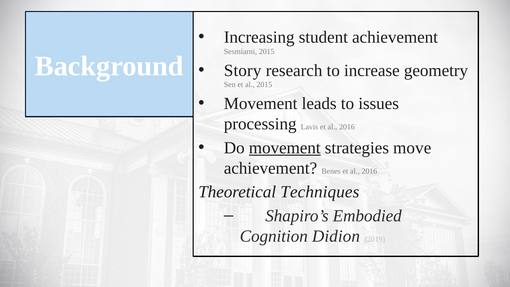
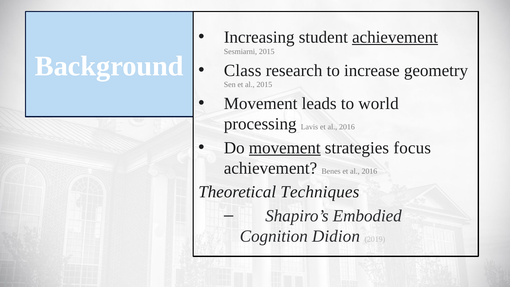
achievement underline: none -> present (395, 37)
Story: Story -> Class (243, 70)
issues: issues -> world (379, 104)
move: move -> focus (412, 148)
